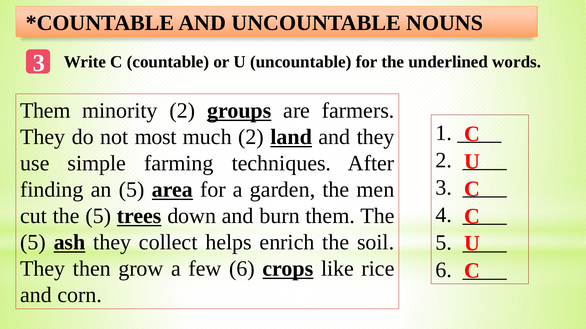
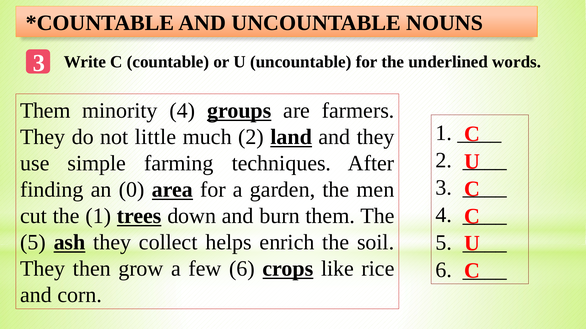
minority 2: 2 -> 4 (182, 111)
most: most -> little (155, 137)
an 5: 5 -> 0 (132, 190)
cut the 5: 5 -> 1 (98, 216)
